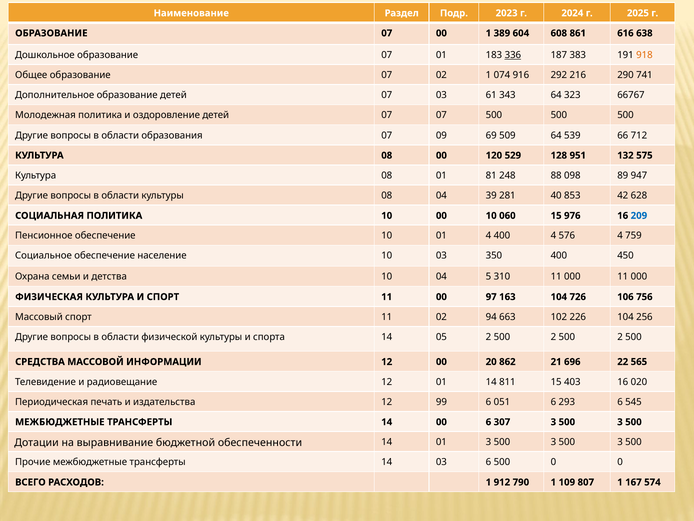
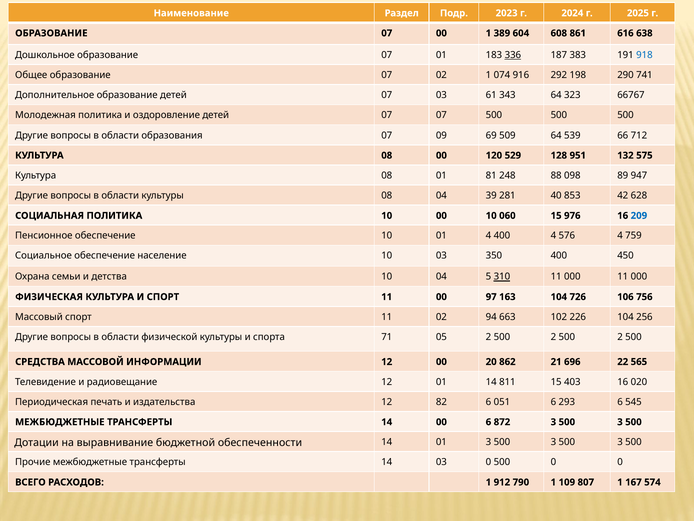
918 colour: orange -> blue (644, 55)
216: 216 -> 198 (578, 75)
310 underline: none -> present (502, 277)
спорта 14: 14 -> 71 (387, 337)
99: 99 -> 82 (441, 402)
307: 307 -> 872 (502, 422)
03 6: 6 -> 0 (488, 462)
